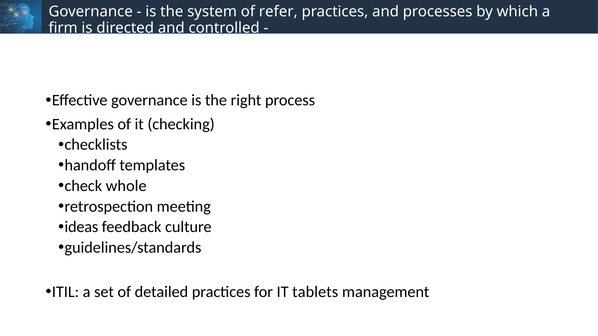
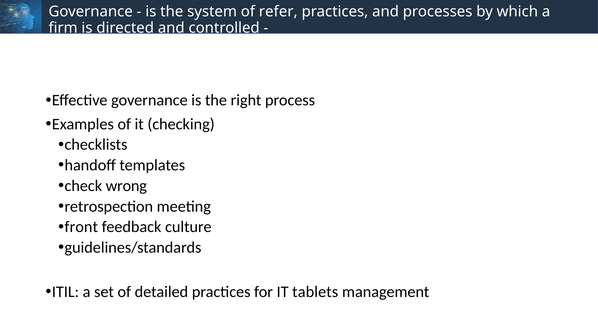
whole: whole -> wrong (126, 186)
ideas: ideas -> front (81, 227)
